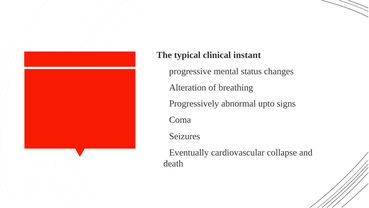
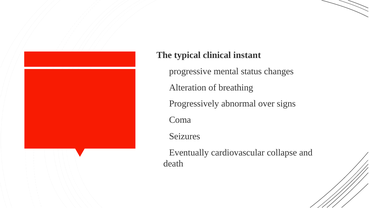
upto: upto -> over (266, 103)
